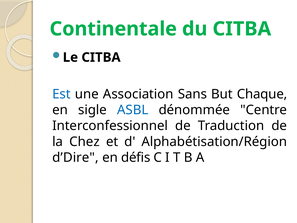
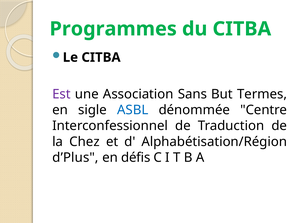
Continentale: Continentale -> Programmes (113, 29)
Est colour: blue -> purple (61, 94)
Chaque: Chaque -> Termes (262, 94)
d’Dire: d’Dire -> d’Plus (75, 157)
